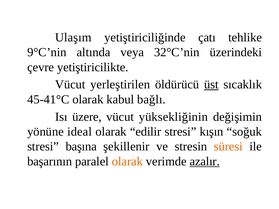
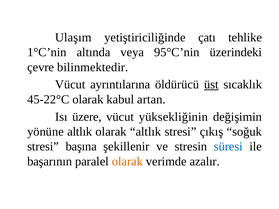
9°C’nin: 9°C’nin -> 1°C’nin (47, 52)
32°C’nin: 32°C’nin -> 95°C’nin (177, 52)
yetiştiricilikte: yetiştiricilikte -> bilinmektedir (93, 67)
yerleştirilen: yerleştirilen -> ayrıntılarına (120, 85)
45-41°C: 45-41°C -> 45-22°C (48, 99)
bağlı: bağlı -> artan (151, 99)
yönüne ideal: ideal -> altlık (80, 132)
olarak edilir: edilir -> altlık (146, 132)
kışın: kışın -> çıkış (212, 132)
süresi colour: orange -> blue (228, 147)
azalır underline: present -> none (205, 162)
